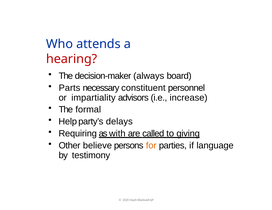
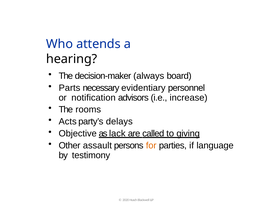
hearing colour: red -> black (72, 59)
constituent: constituent -> evidentiary (143, 88)
impartiality: impartiality -> notification (93, 98)
formal: formal -> rooms (88, 110)
Help: Help -> Acts (68, 122)
Requiring: Requiring -> Objective (78, 134)
with: with -> lack (117, 134)
believe: believe -> assault (97, 146)
